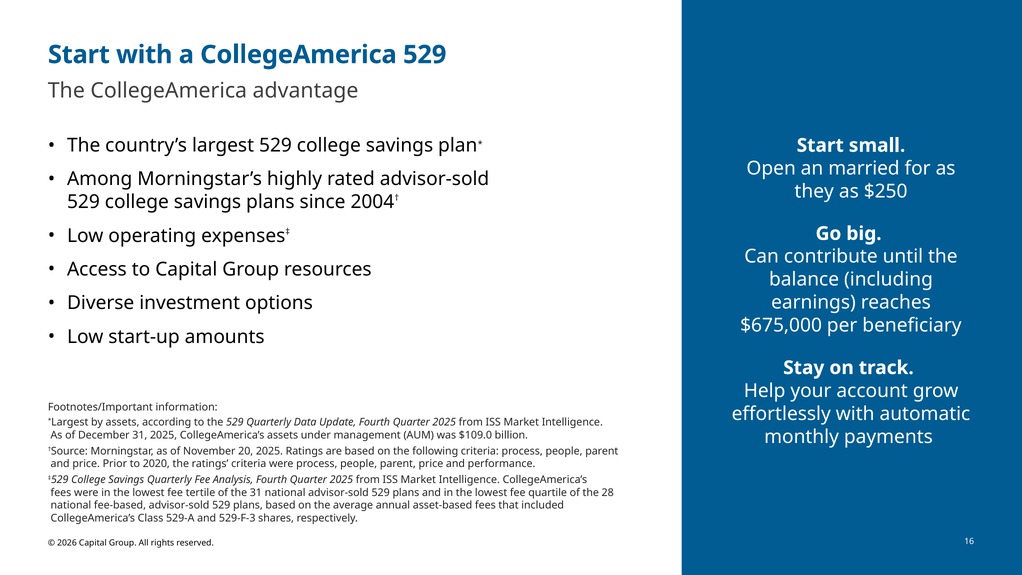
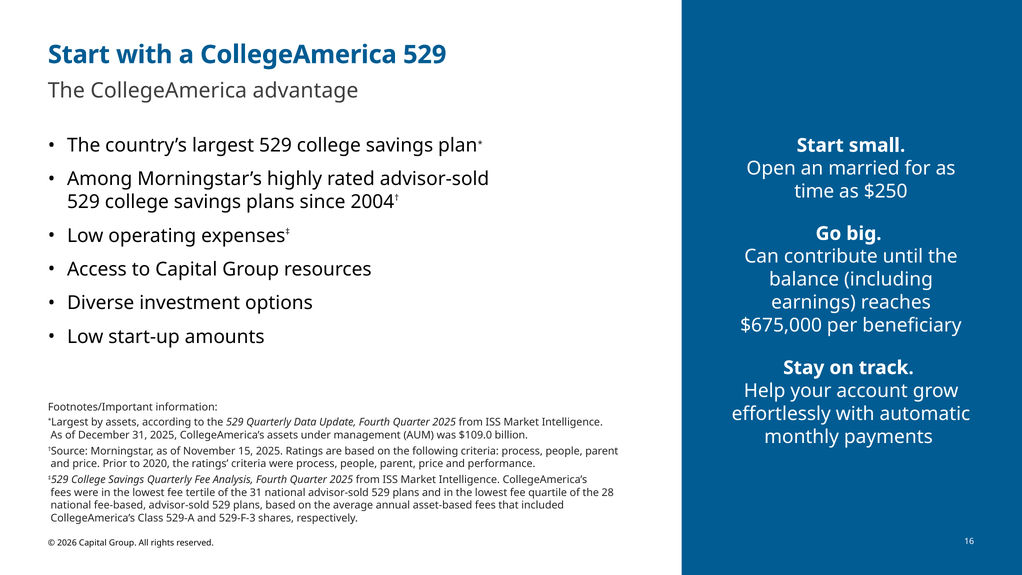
they: they -> time (814, 191)
20: 20 -> 15 (246, 451)
